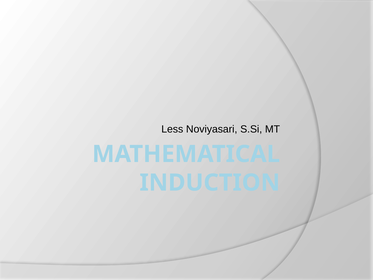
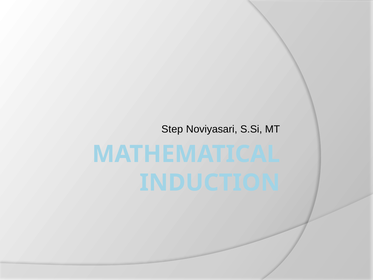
Less: Less -> Step (172, 129)
